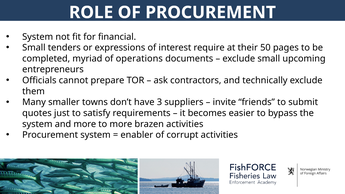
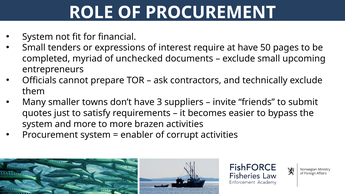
at their: their -> have (248, 48)
operations: operations -> unchecked (139, 59)
